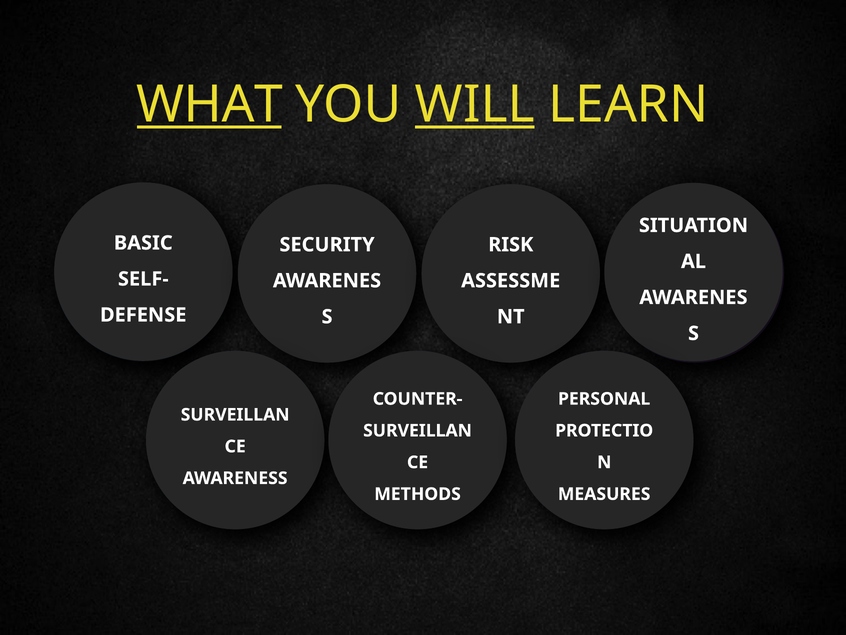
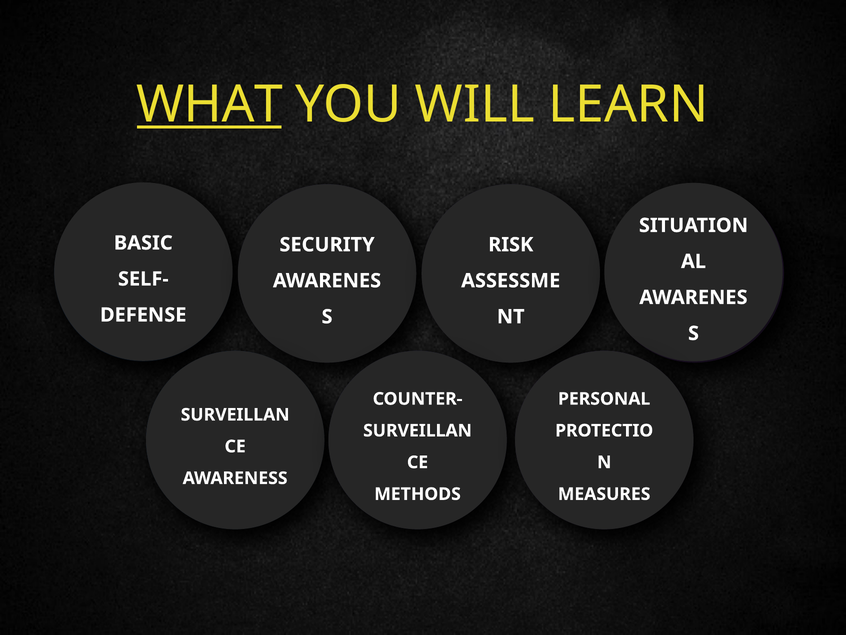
WILL underline: present -> none (475, 105)
